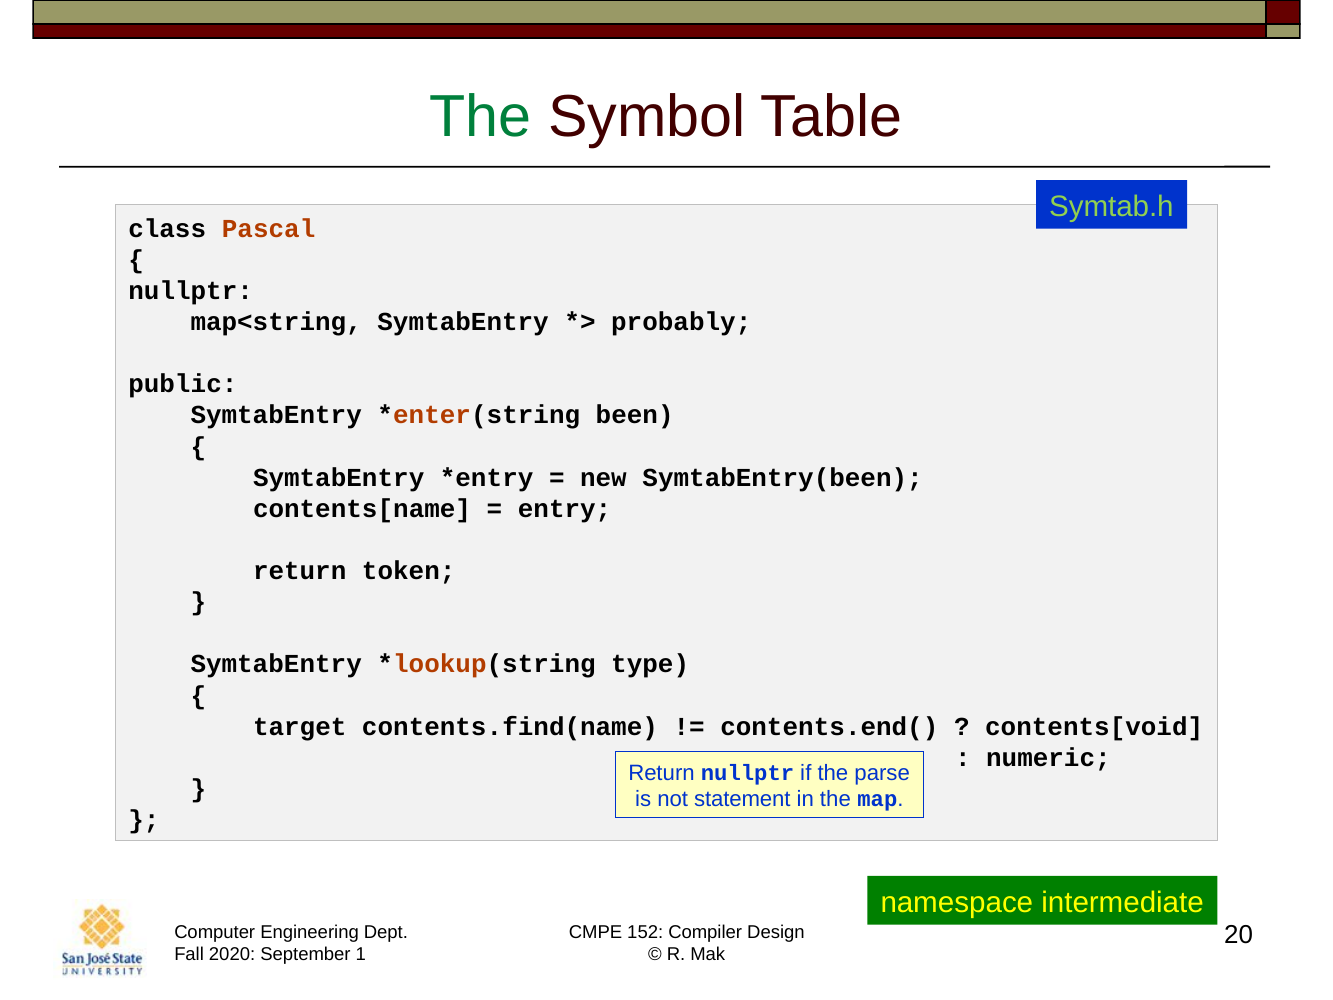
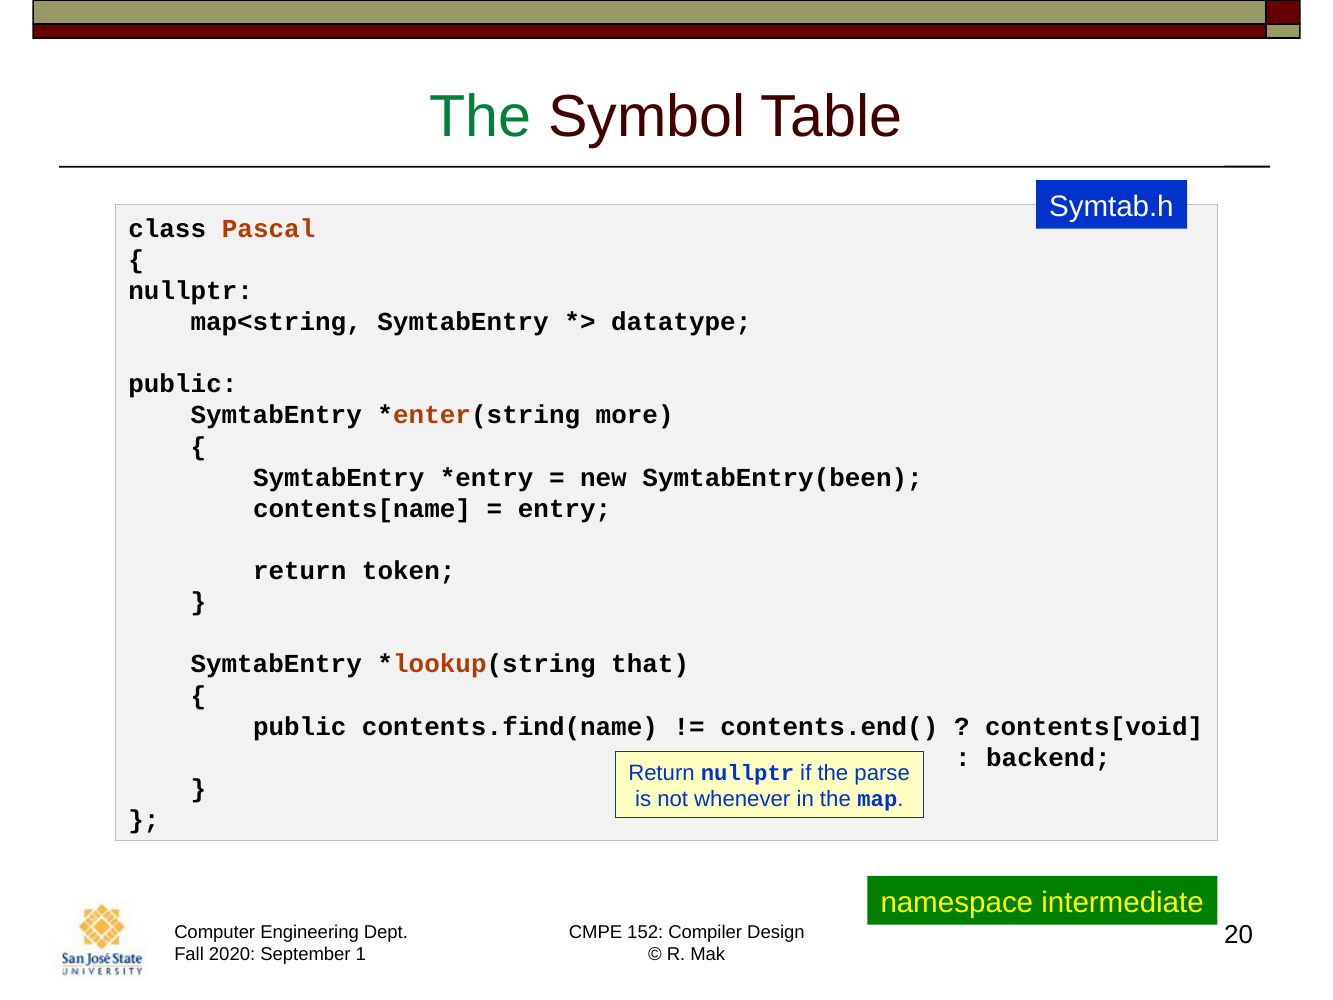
Symtab.h colour: light green -> white (1111, 206)
probably: probably -> datatype (681, 322)
been: been -> more (635, 415)
type: type -> that (650, 664)
target: target -> public (300, 726)
numeric: numeric -> backend (1048, 758)
statement: statement -> whenever (742, 799)
